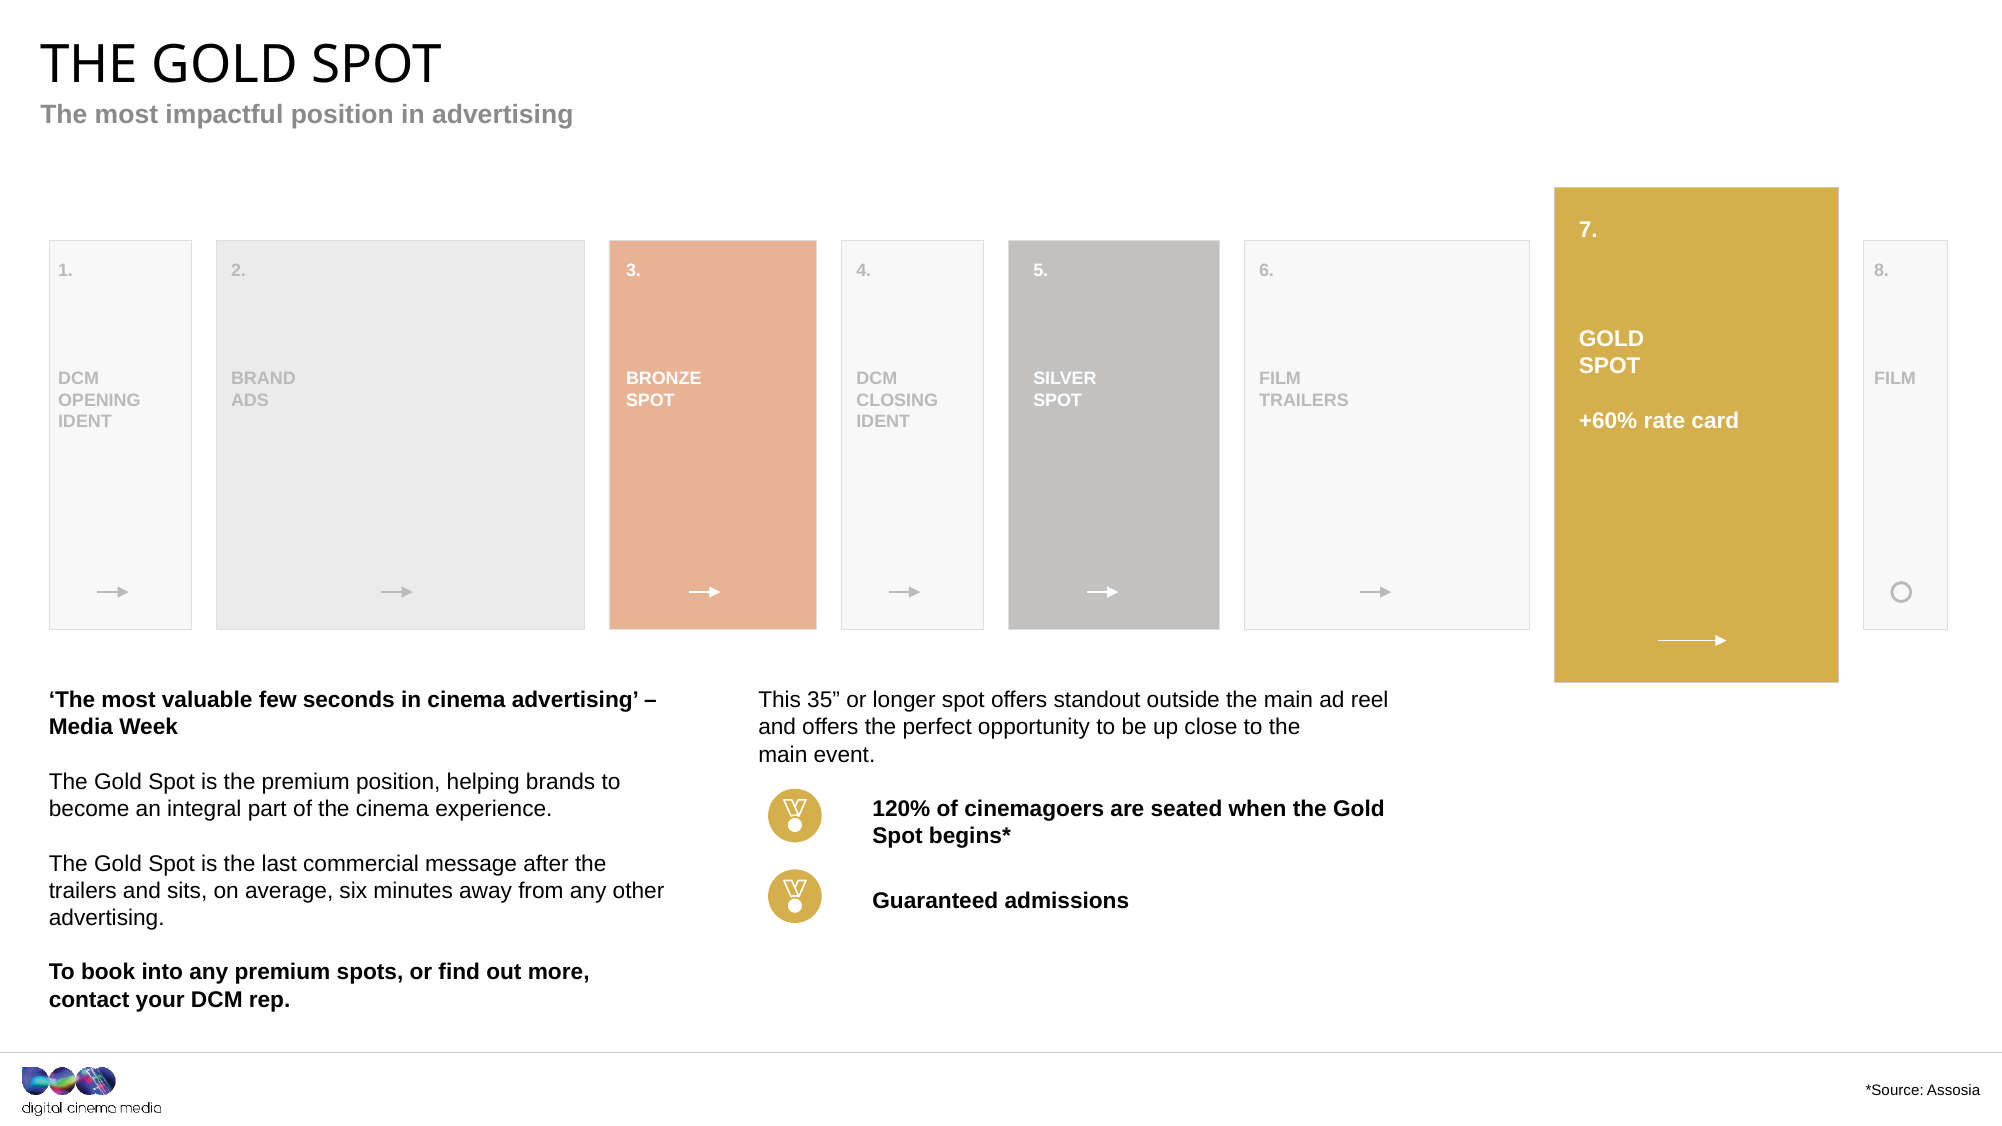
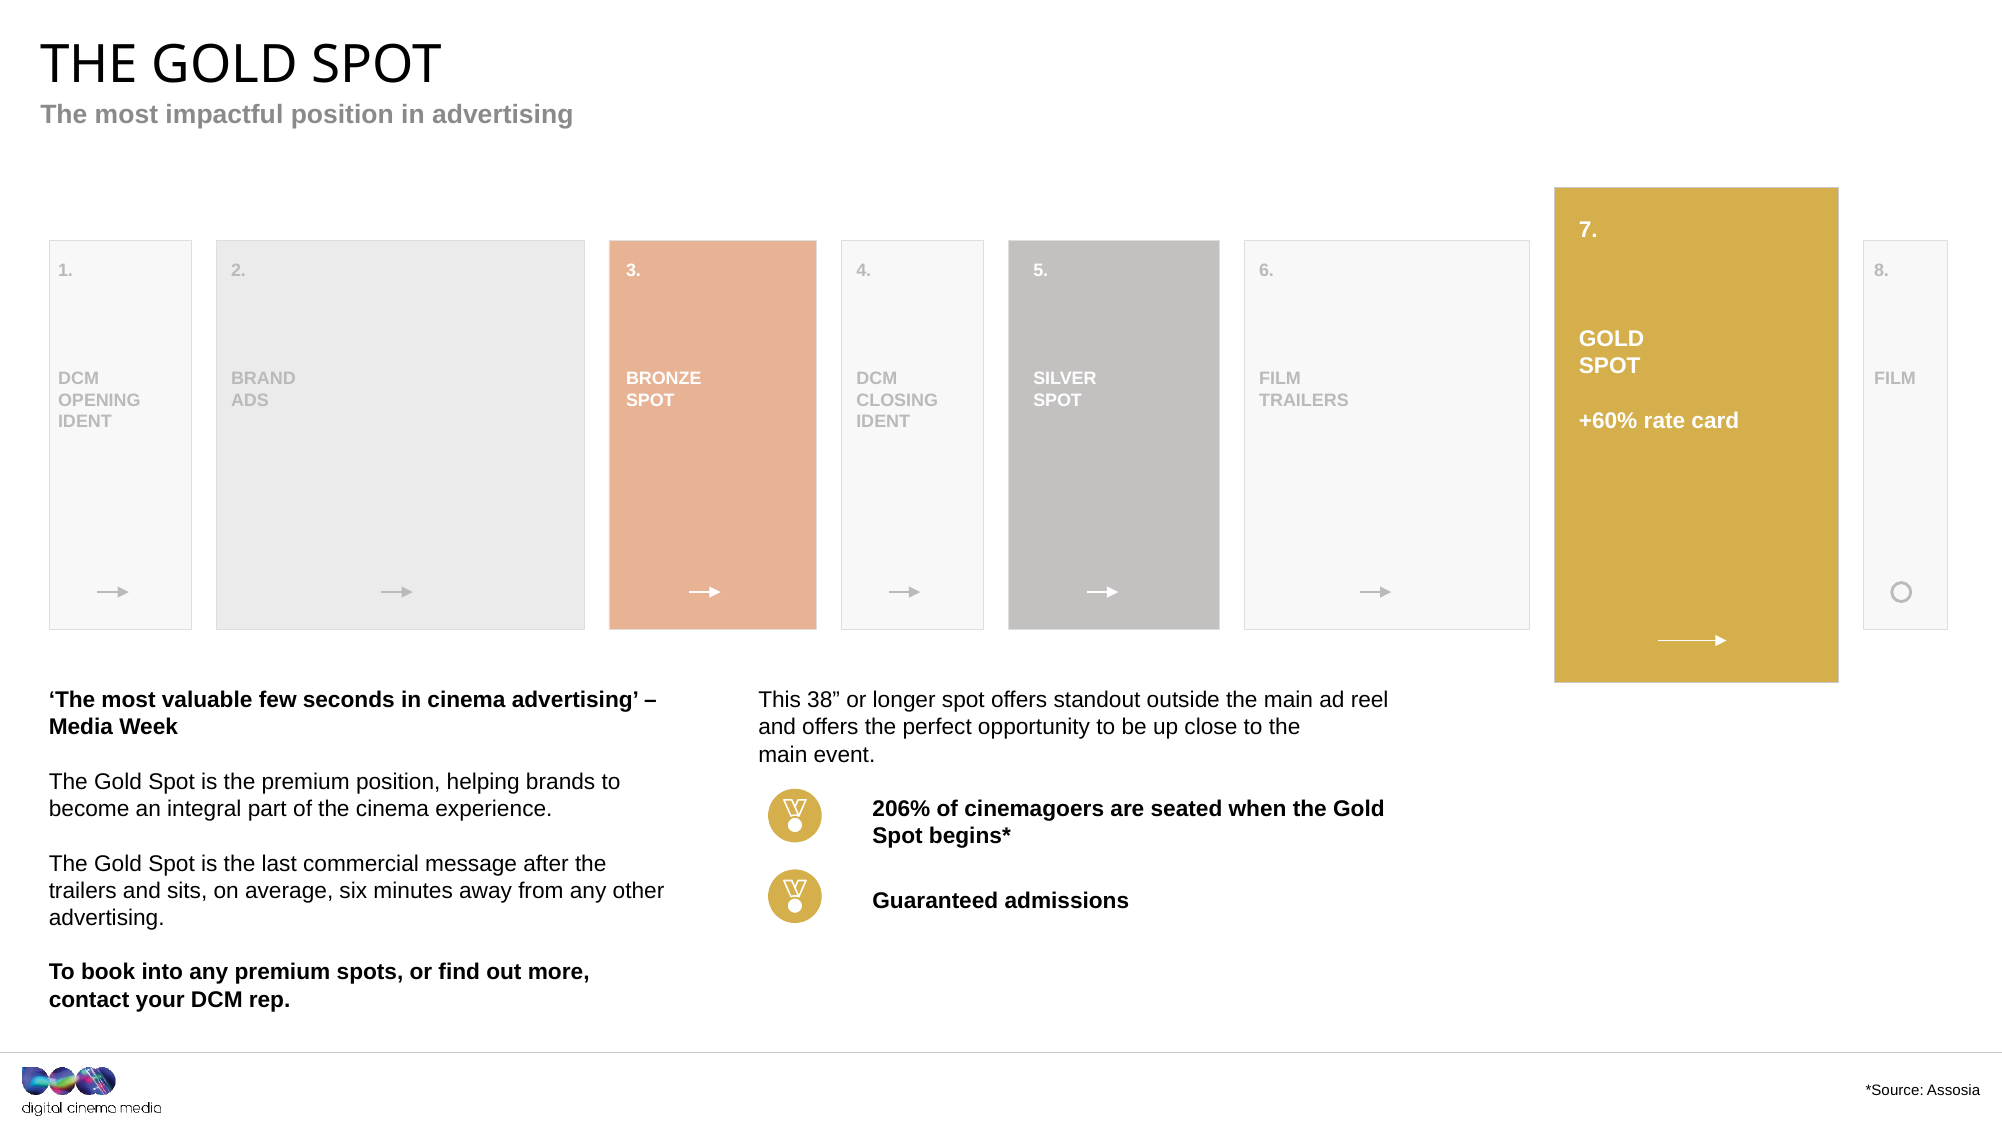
35: 35 -> 38 (824, 700)
120%: 120% -> 206% (901, 809)
